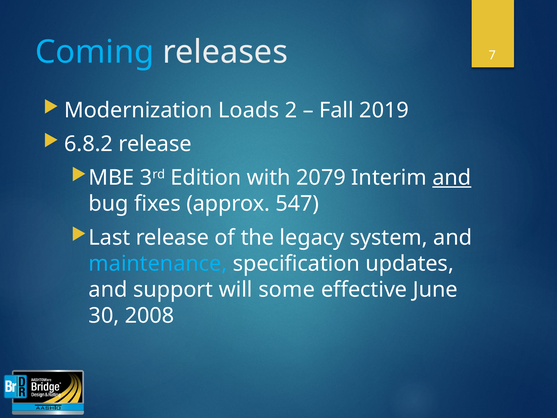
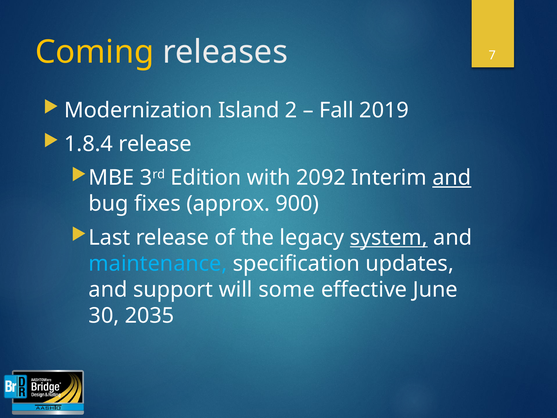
Coming colour: light blue -> yellow (95, 52)
Loads: Loads -> Island (249, 110)
6.8.2: 6.8.2 -> 1.8.4 (89, 144)
2079: 2079 -> 2092 (321, 178)
547: 547 -> 900 (297, 204)
system underline: none -> present (389, 237)
2008: 2008 -> 2035 (150, 315)
